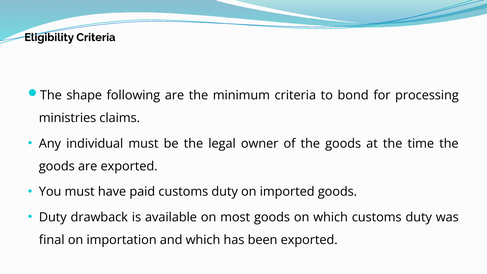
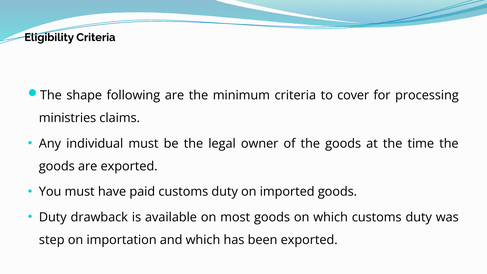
bond: bond -> cover (353, 95)
final: final -> step (52, 240)
